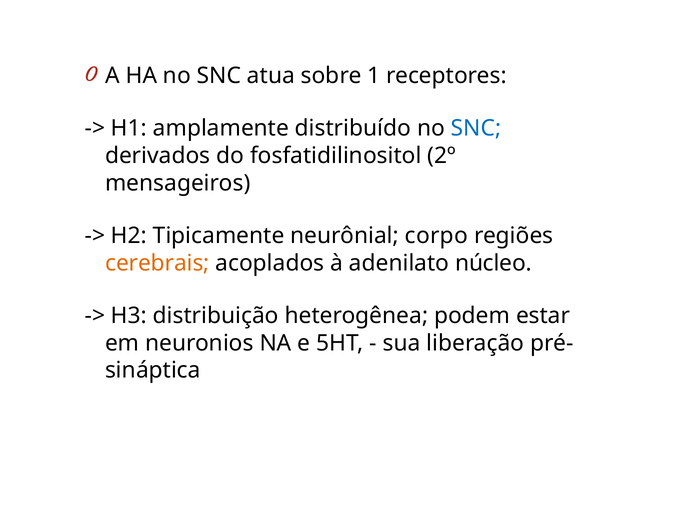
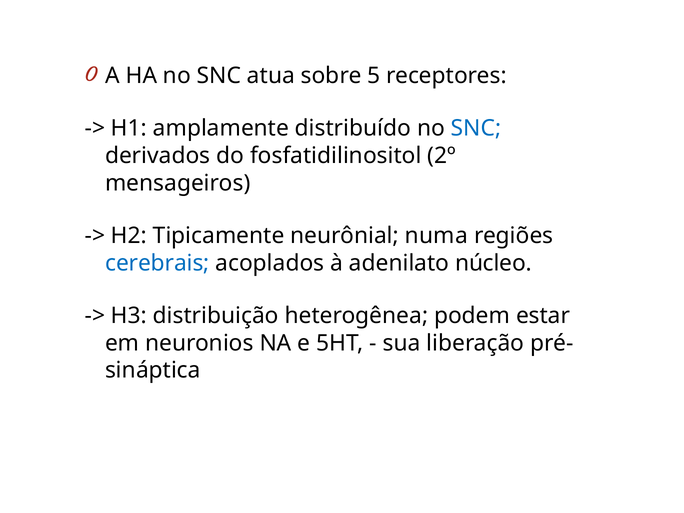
1: 1 -> 5 (374, 76)
corpo: corpo -> numa (436, 236)
cerebrais colour: orange -> blue (157, 263)
